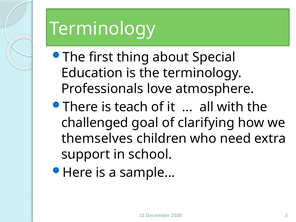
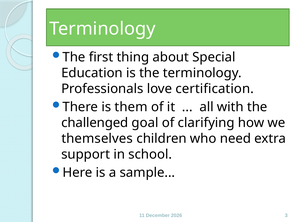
atmosphere: atmosphere -> certification (215, 89)
teach: teach -> them (131, 107)
